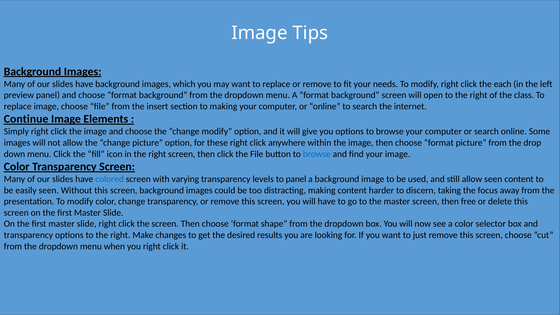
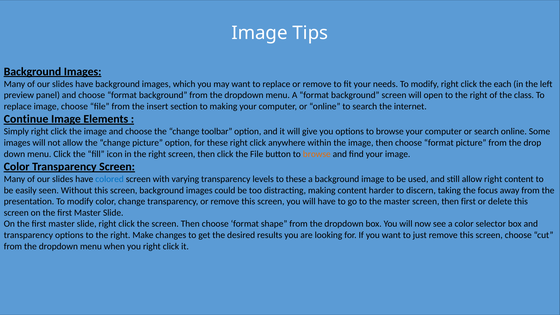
change modify: modify -> toolbar (217, 132)
browse colour: blue -> orange (317, 154)
to panel: panel -> these (296, 179)
allow seen: seen -> right (493, 179)
then free: free -> first (468, 202)
